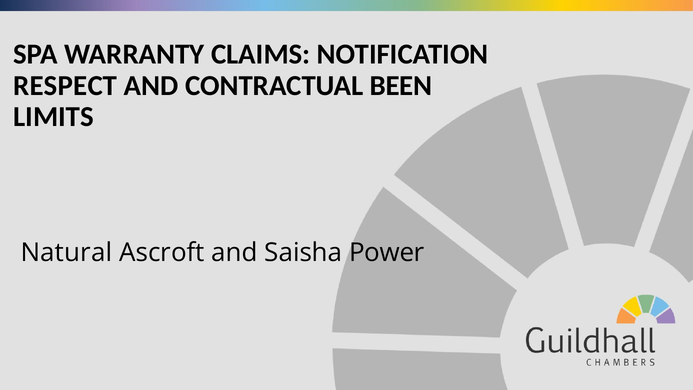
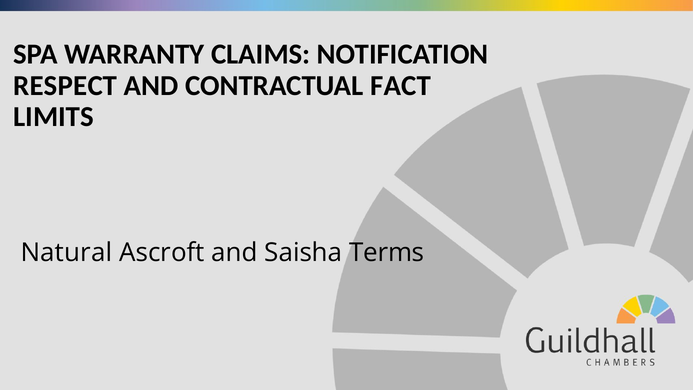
BEEN: BEEN -> FACT (401, 86)
Power: Power -> Terms (387, 253)
